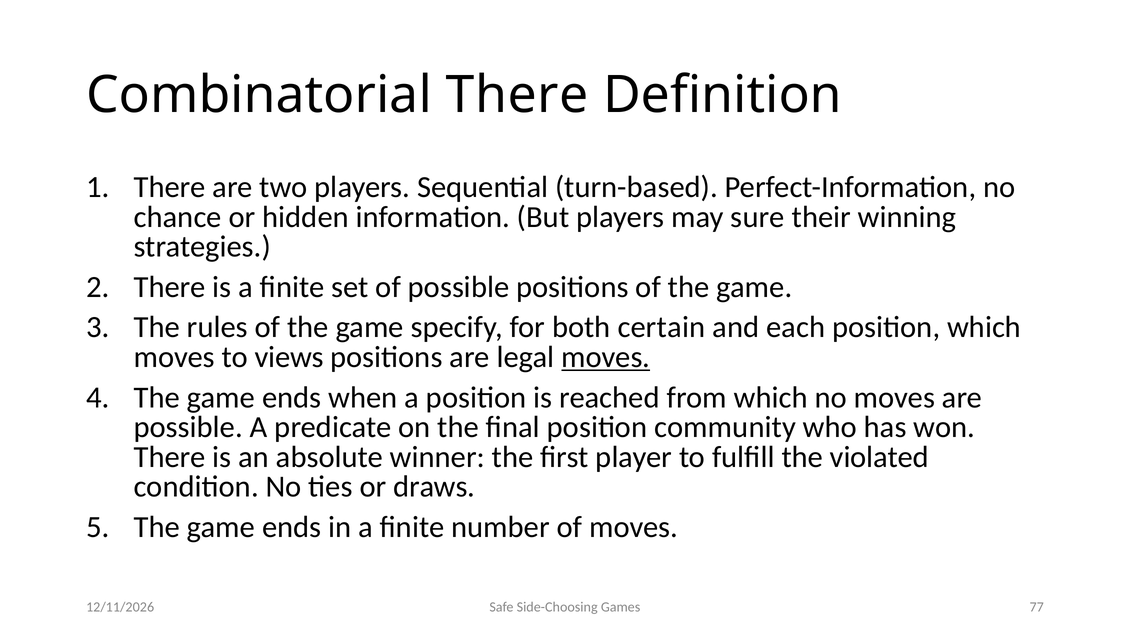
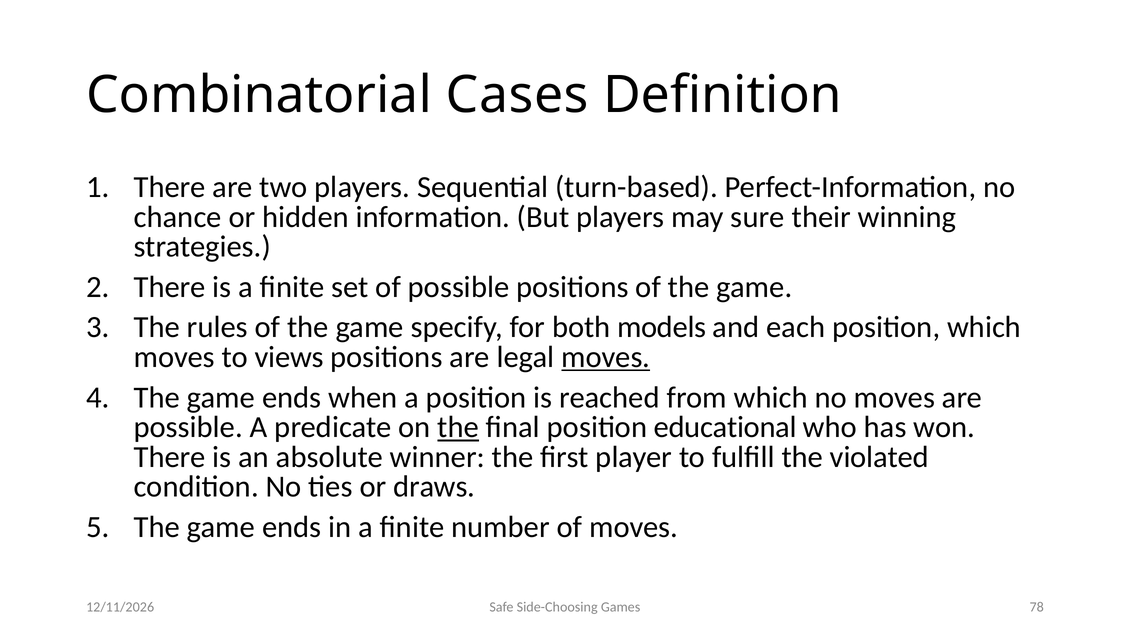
Combinatorial There: There -> Cases (517, 95)
certain: certain -> models (662, 327)
the underline: none -> present (458, 427)
community: community -> educational (725, 427)
77: 77 -> 78 (1037, 607)
